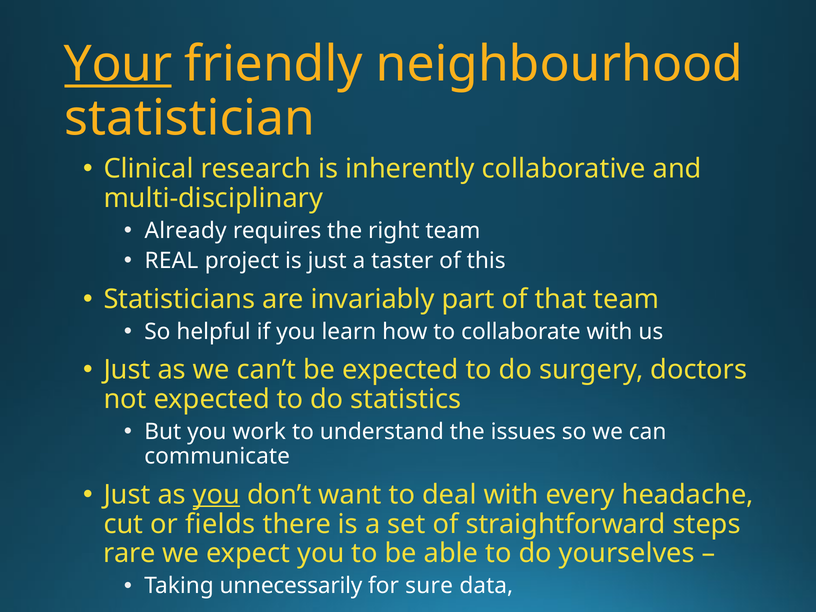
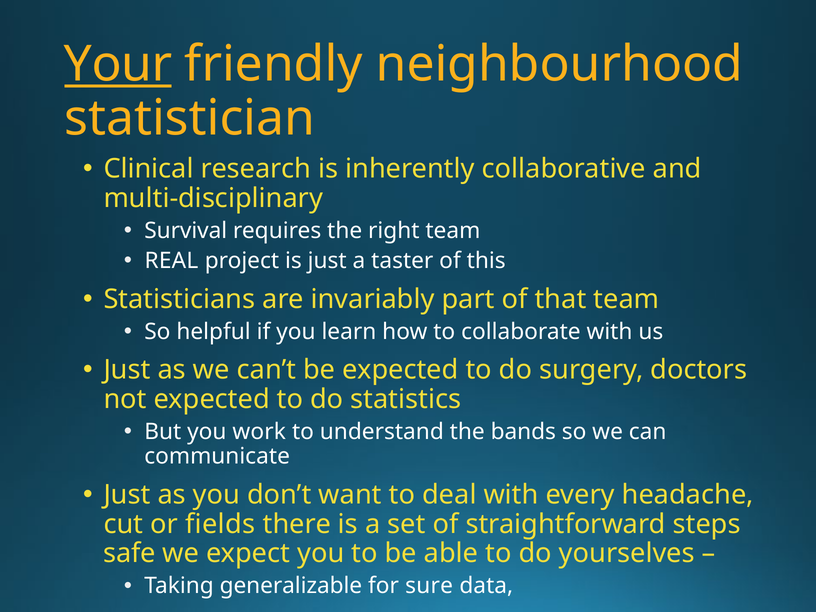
Already: Already -> Survival (186, 231)
issues: issues -> bands (523, 432)
you underline: present -> none (217, 495)
rare: rare -> safe (129, 553)
unnecessarily: unnecessarily -> generalizable (291, 586)
